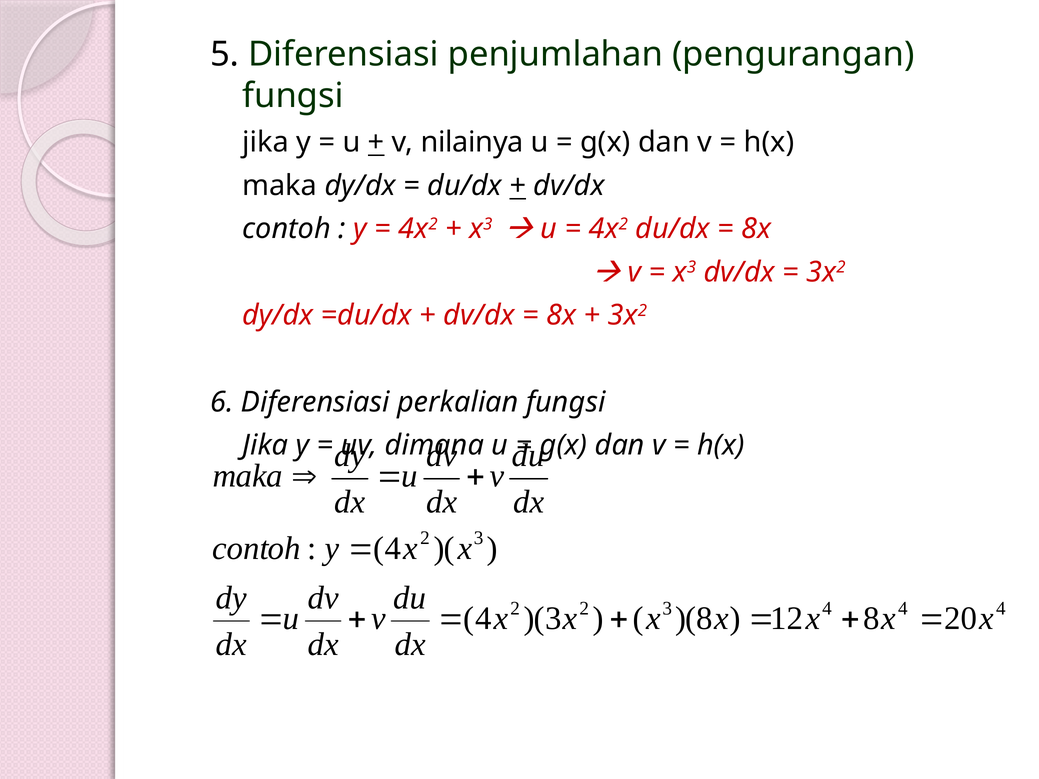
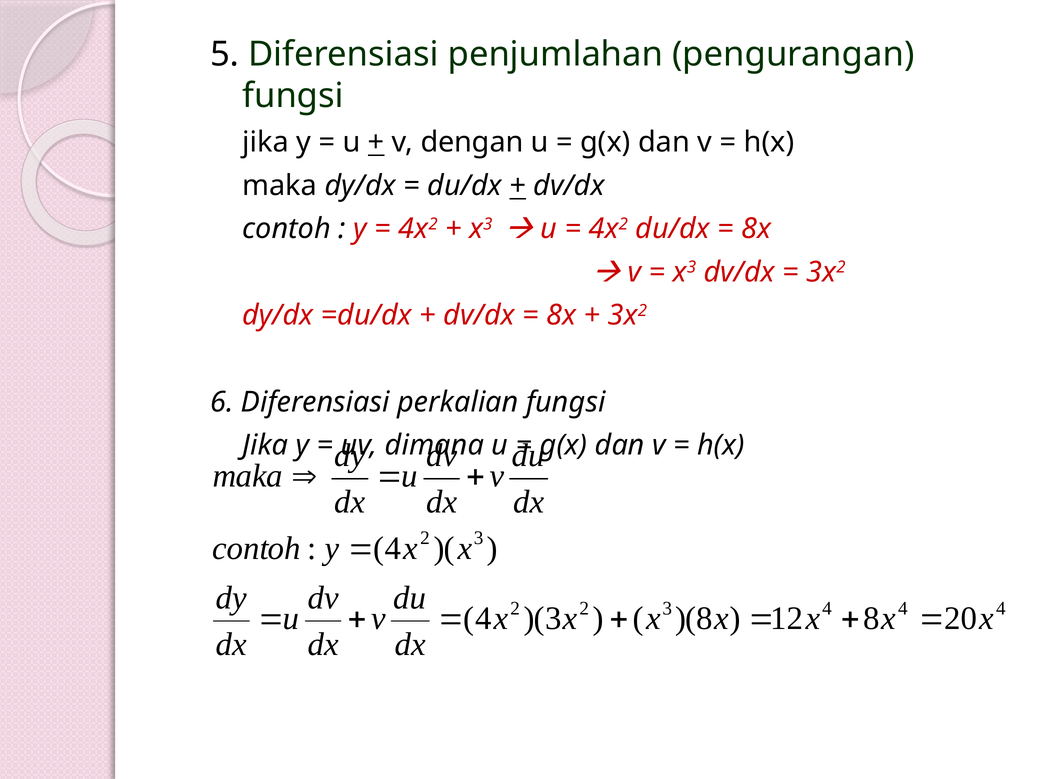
nilainya: nilainya -> dengan (472, 142)
